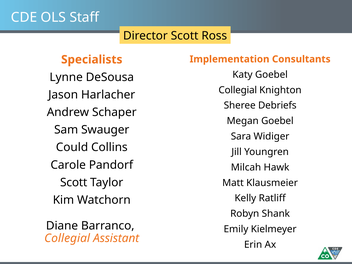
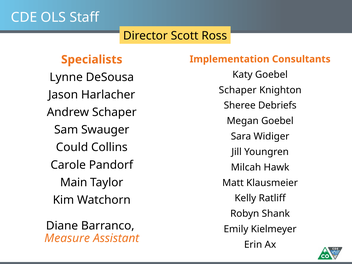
Collegial: Collegial -> Schaper (238, 90)
Scott: Scott -> Main (74, 182)
Collegial: Collegial -> Measure (67, 238)
